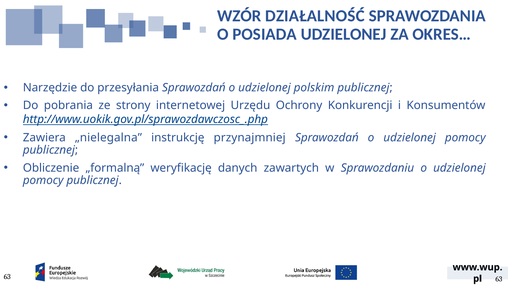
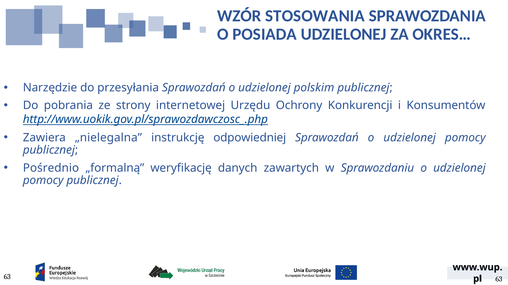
DZIAŁALNOŚĆ: DZIAŁALNOŚĆ -> STOSOWANIA (315, 16)
przynajmniej: przynajmniej -> odpowiedniej (250, 138)
Obliczenie: Obliczenie -> Pośrednio (51, 168)
